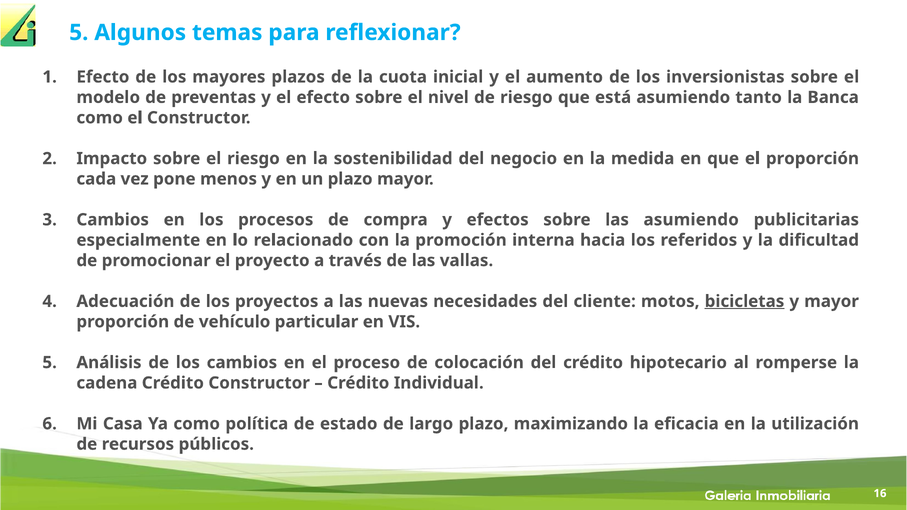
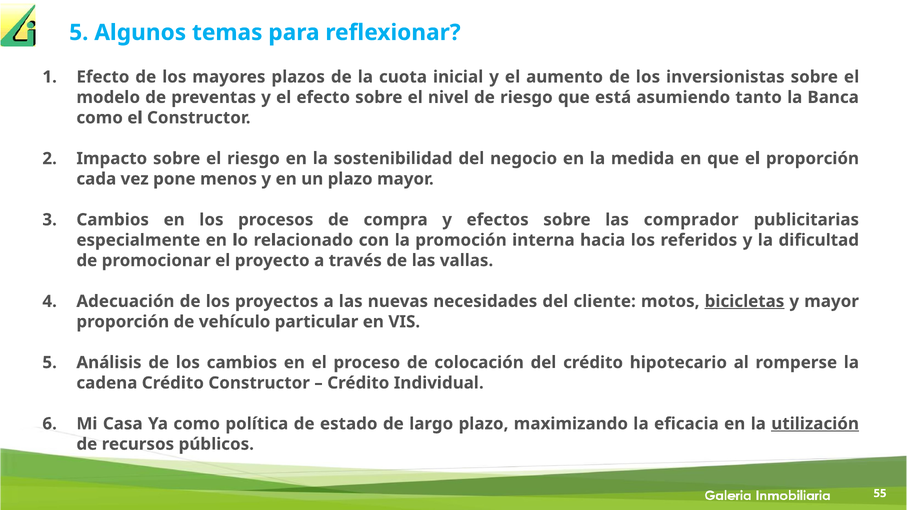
las asumiendo: asumiendo -> comprador (691, 220)
utilización underline: none -> present (815, 424)
16: 16 -> 55 (880, 494)
